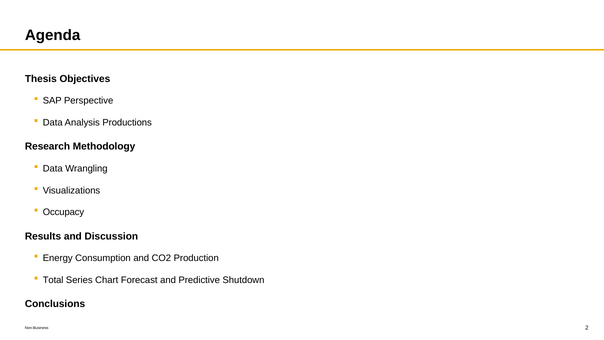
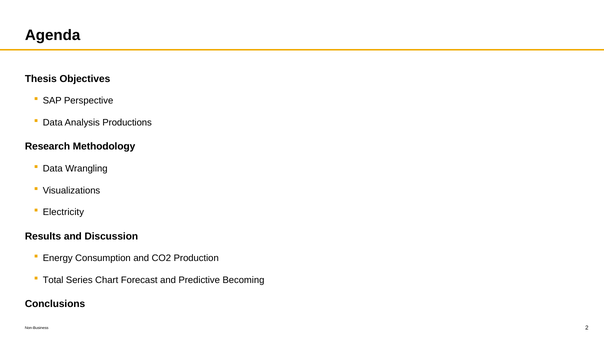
Occupacy: Occupacy -> Electricity (63, 212)
Shutdown: Shutdown -> Becoming (243, 280)
